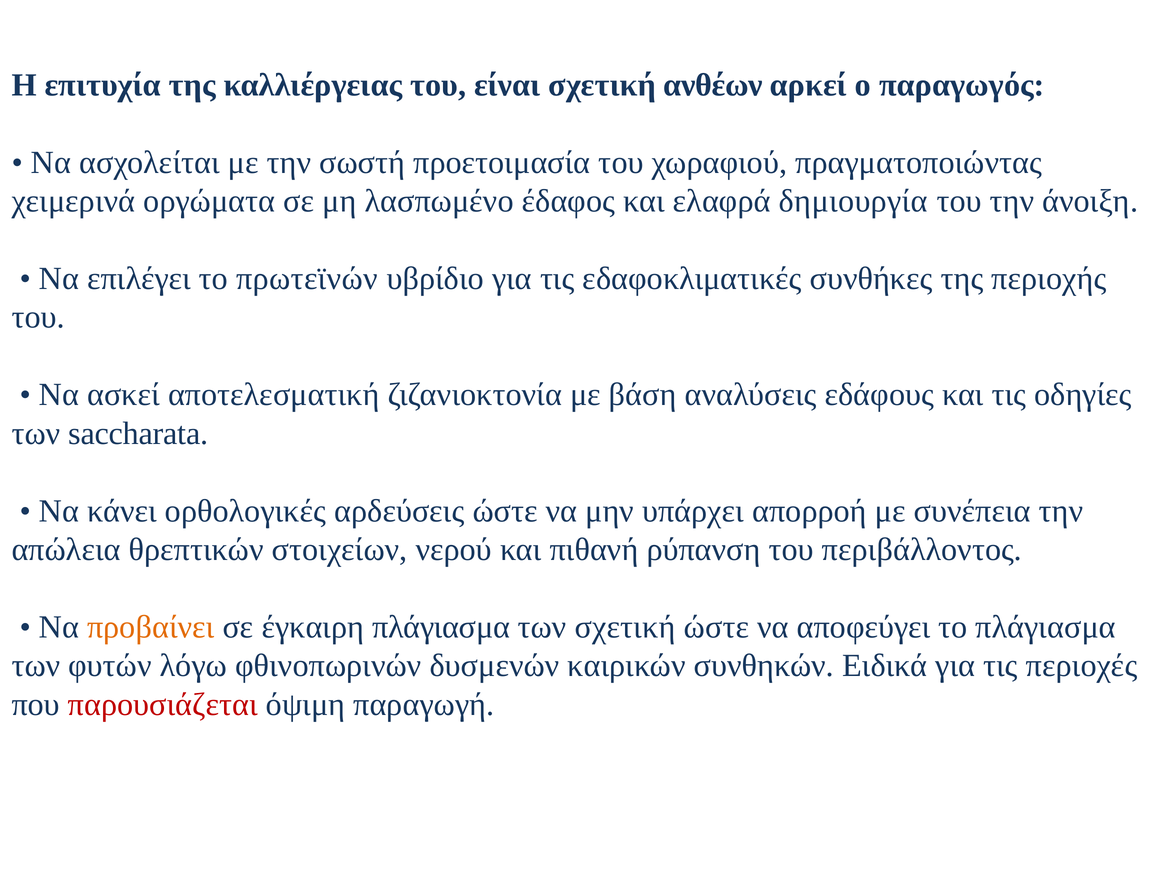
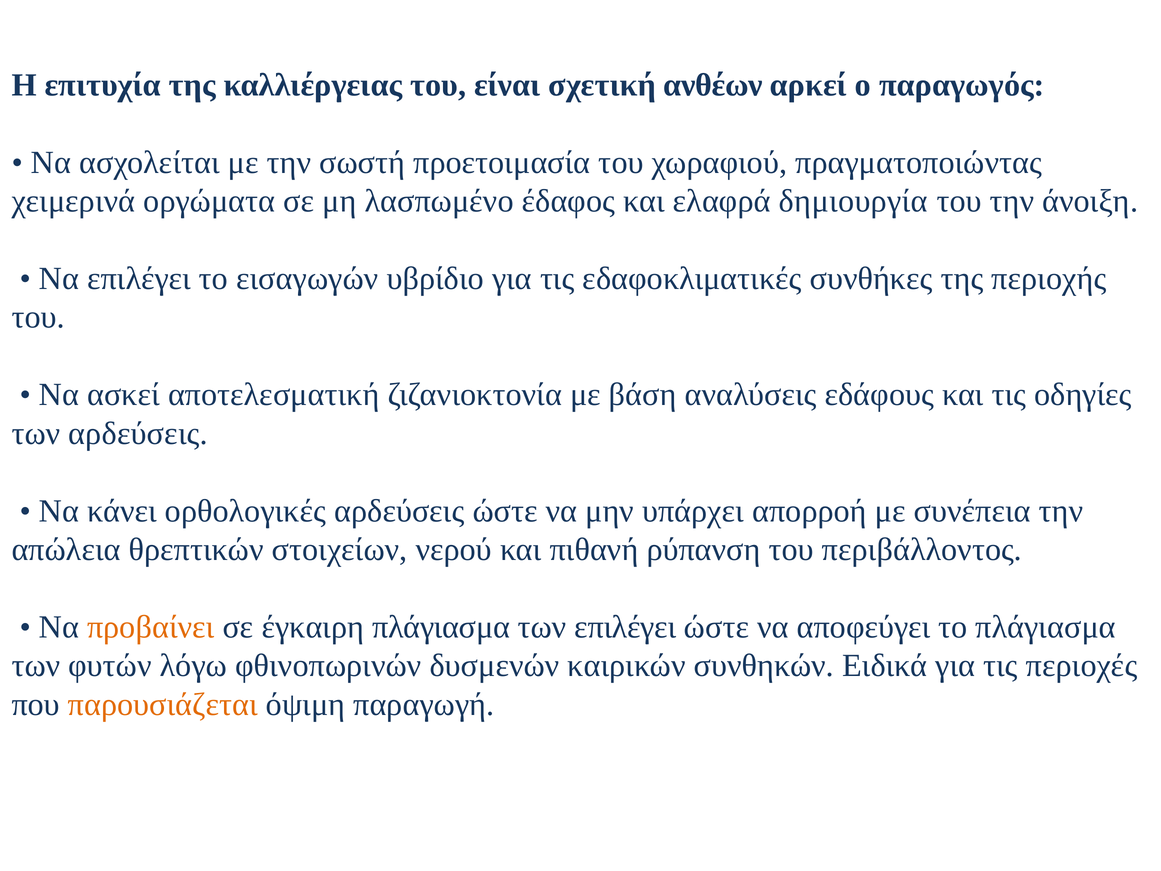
πρωτεϊνών: πρωτεϊνών -> εισαγωγών (307, 279)
των saccharata: saccharata -> αρδεύσεις (138, 433)
των σχετική: σχετική -> επιλέγει (625, 627)
παρουσιάζεται colour: red -> orange (163, 704)
